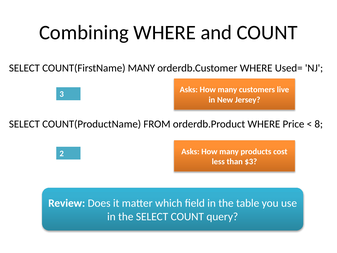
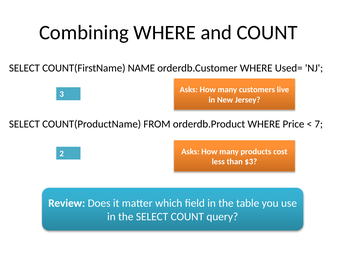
COUNT(FirstName MANY: MANY -> NAME (141, 68)
8: 8 -> 7 (319, 124)
